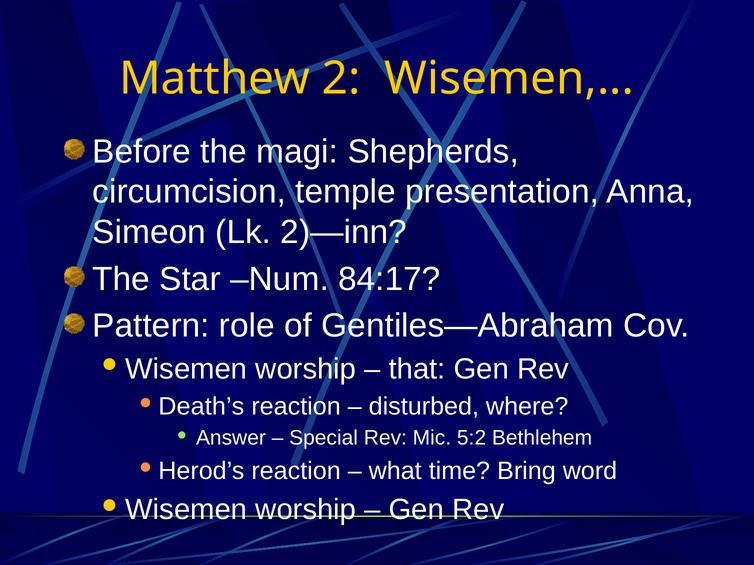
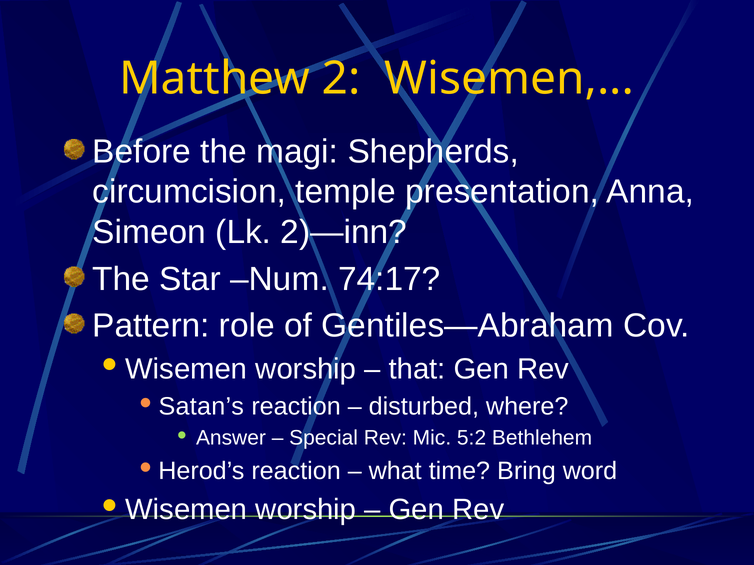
84:17: 84:17 -> 74:17 (389, 279)
Death’s: Death’s -> Satan’s (201, 407)
